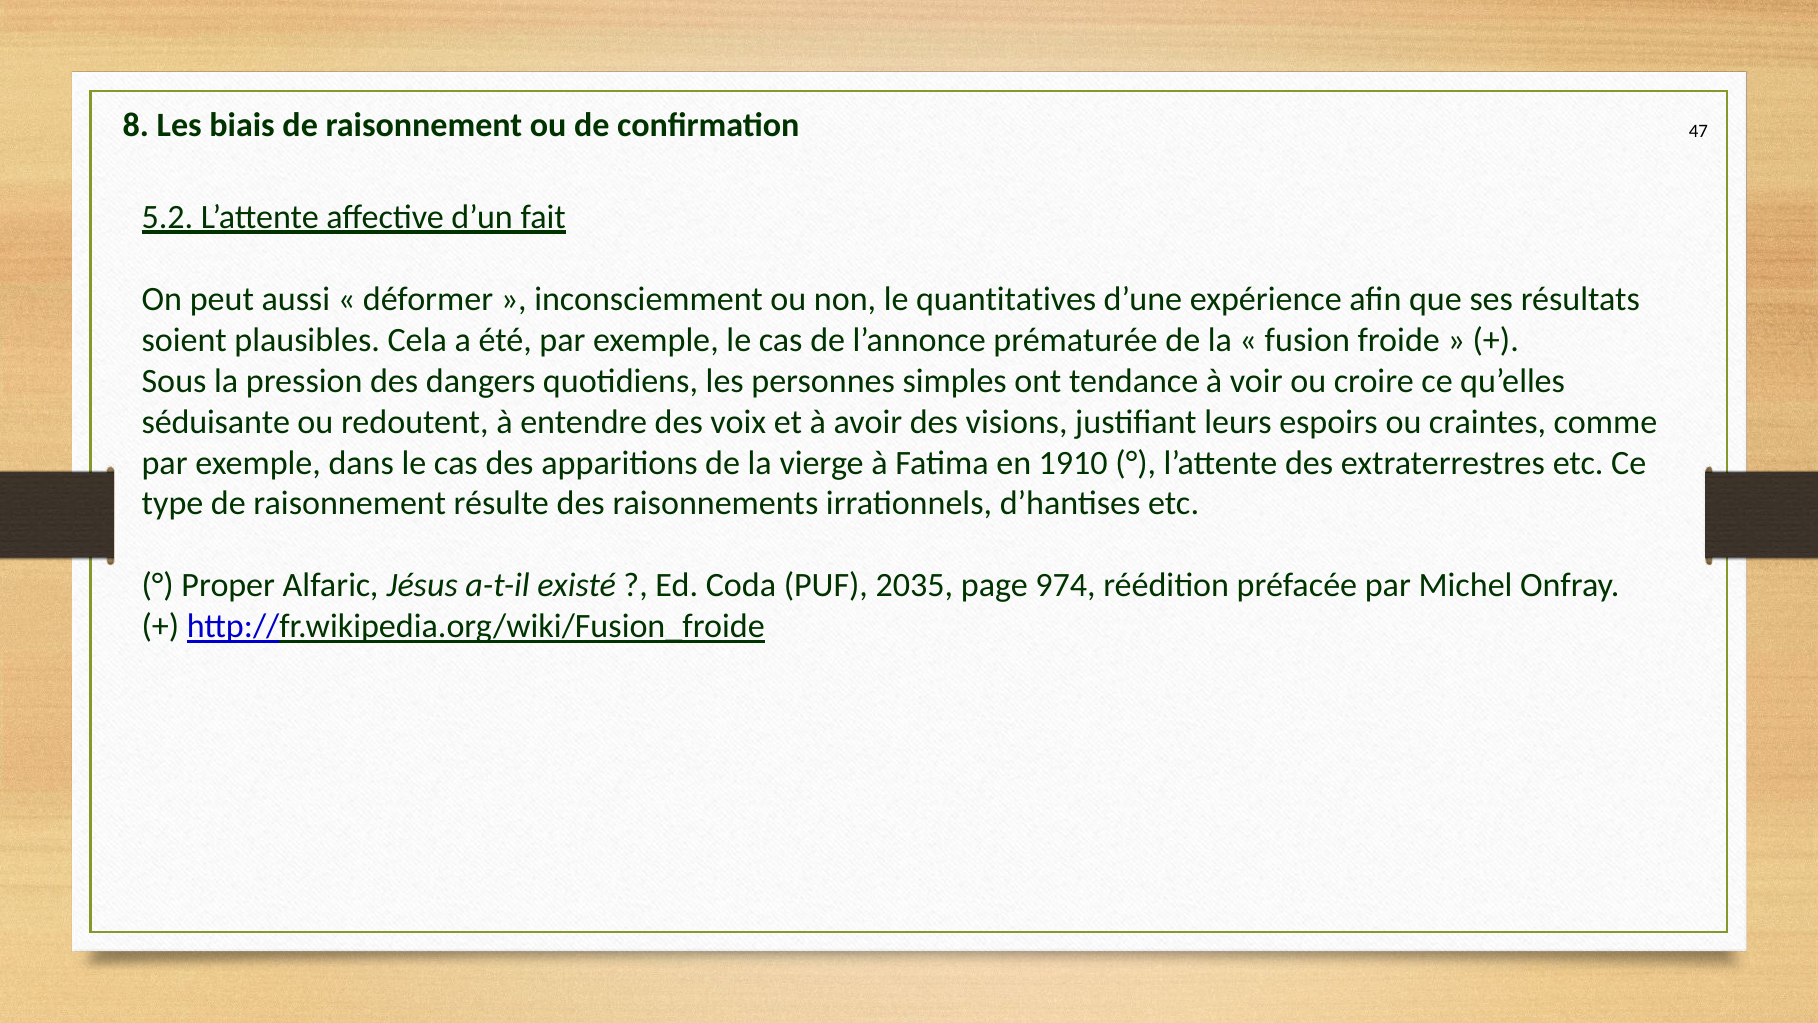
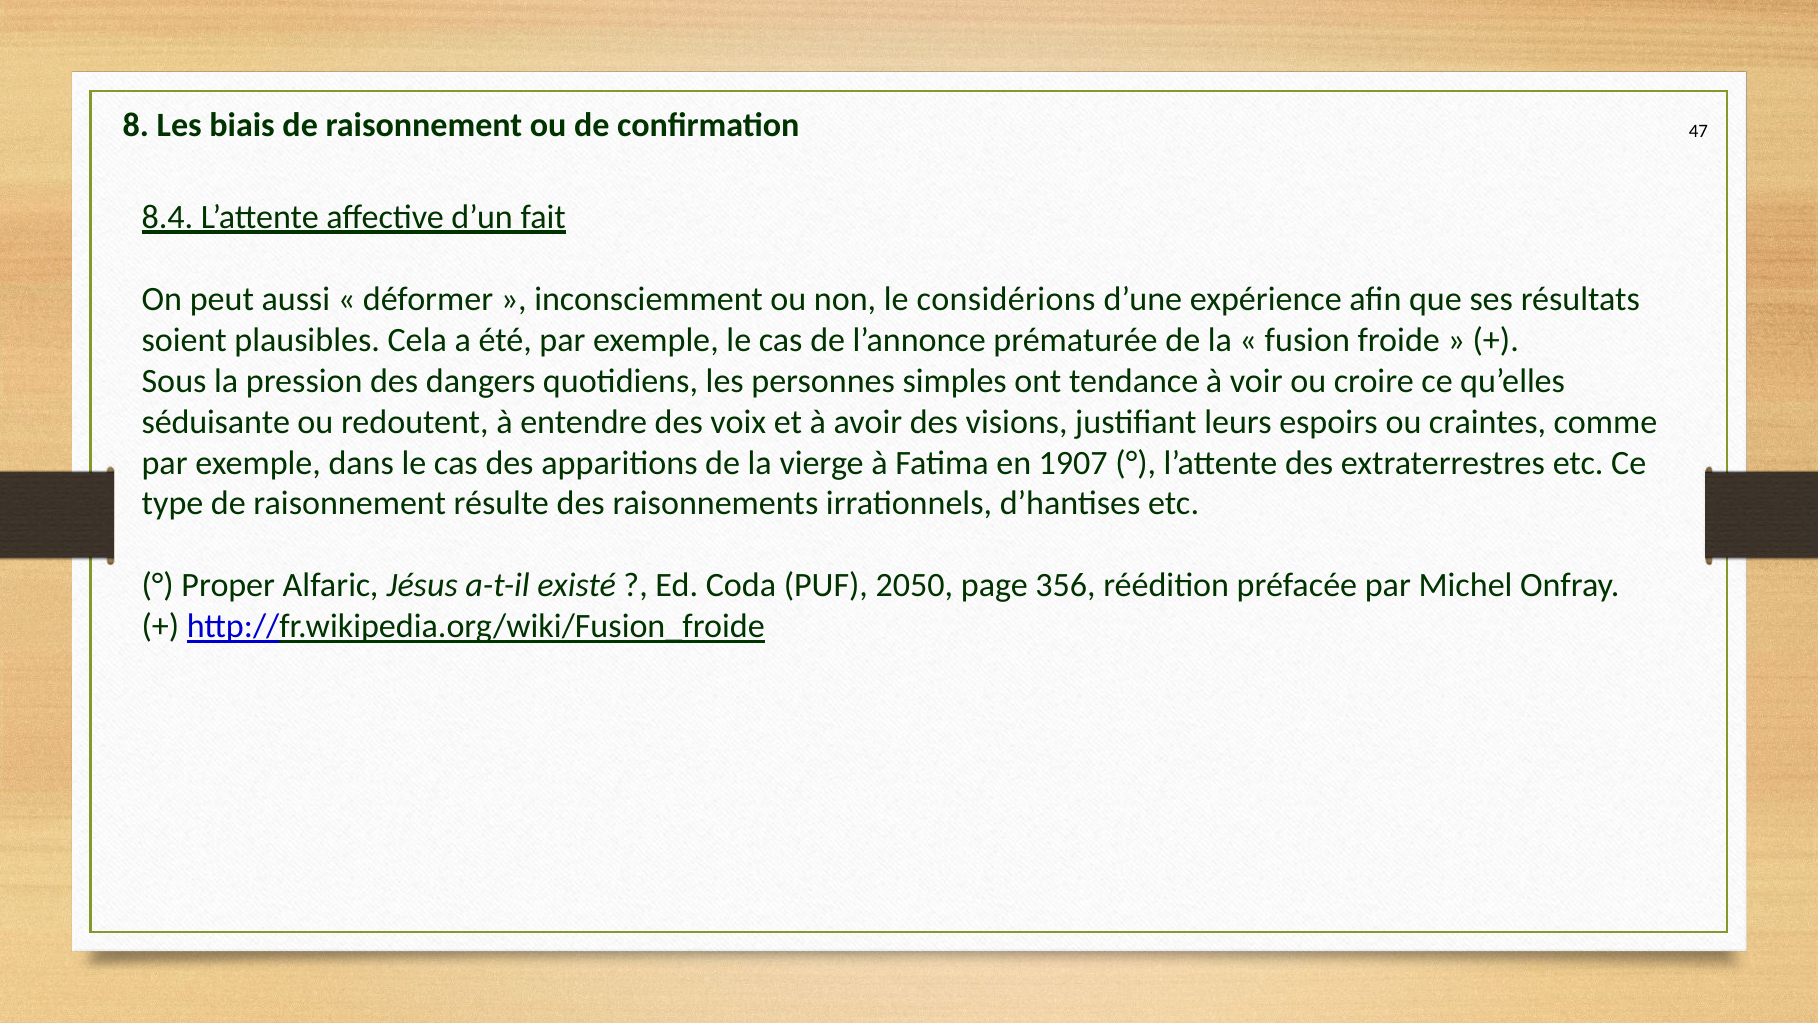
5.2: 5.2 -> 8.4 (167, 217)
quantitatives: quantitatives -> considérions (1006, 299)
1910: 1910 -> 1907 (1073, 463)
2035: 2035 -> 2050 (914, 585)
974: 974 -> 356 (1065, 585)
